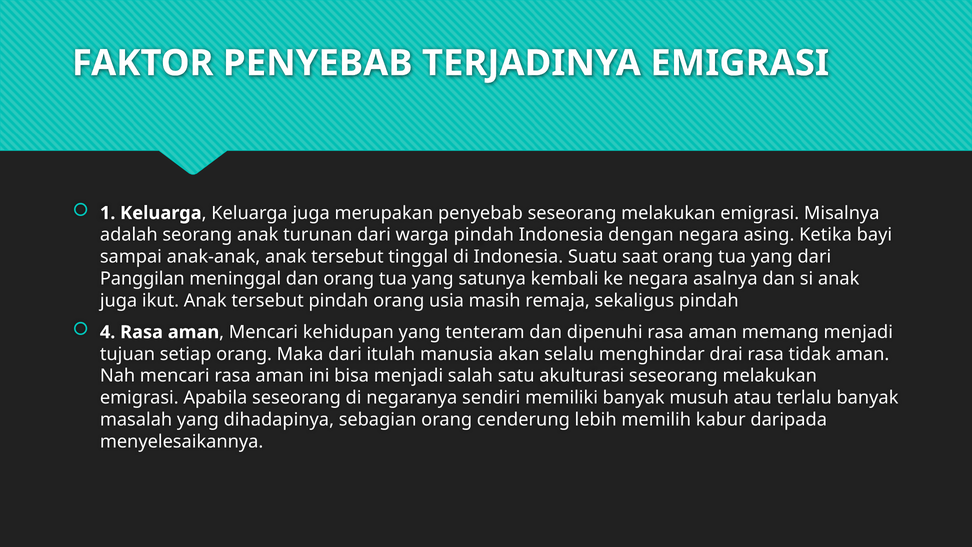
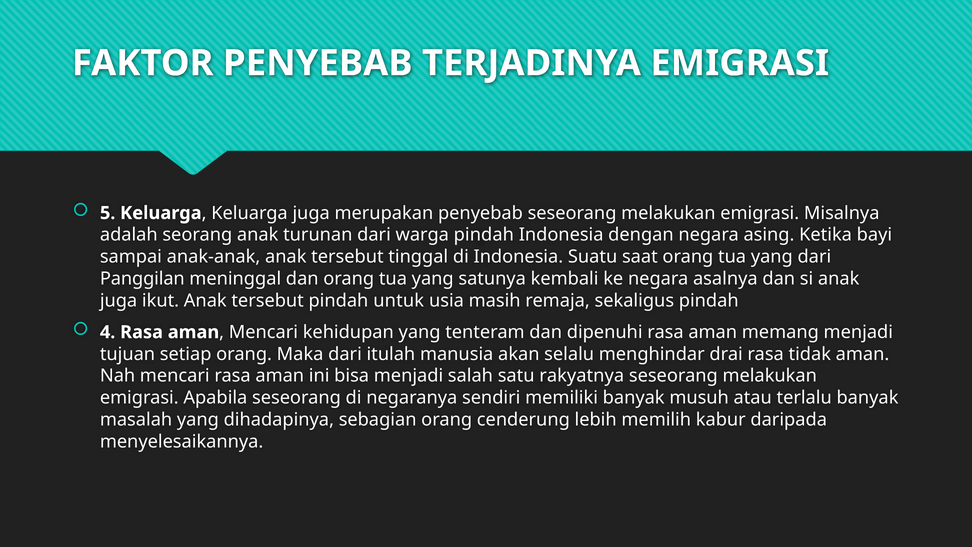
1: 1 -> 5 (108, 213)
pindah orang: orang -> untuk (399, 300)
akulturasi: akulturasi -> rakyatnya (582, 376)
